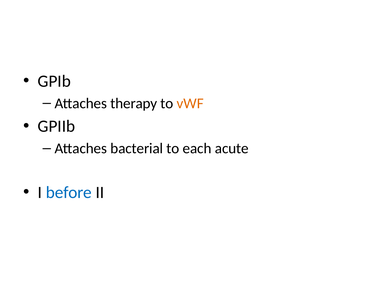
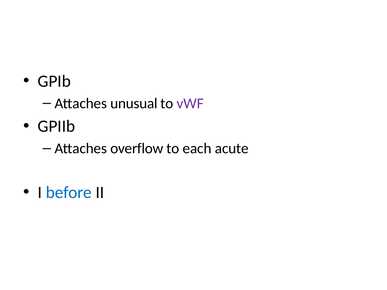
therapy: therapy -> unusual (134, 103)
vWF colour: orange -> purple (190, 103)
bacterial: bacterial -> overflow (137, 149)
